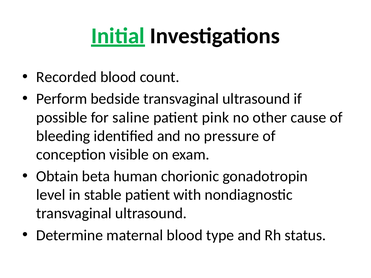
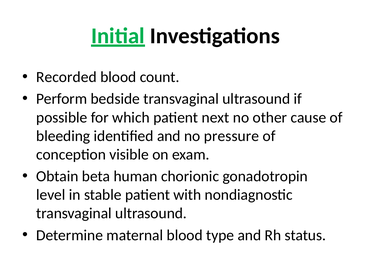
saline: saline -> which (131, 118)
pink: pink -> next (215, 118)
